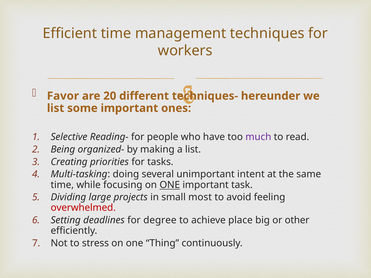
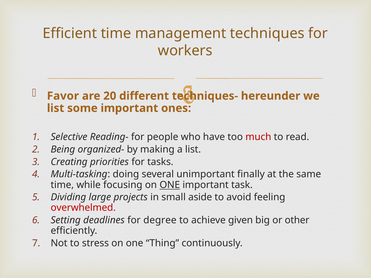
much colour: purple -> red (258, 137)
intent: intent -> finally (251, 174)
most: most -> aside (200, 197)
place: place -> given (241, 220)
